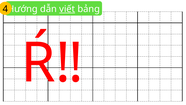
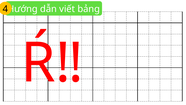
viết underline: present -> none (67, 9)
